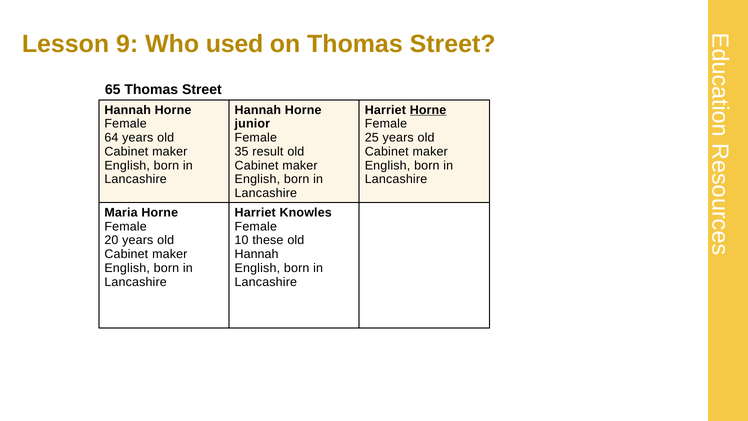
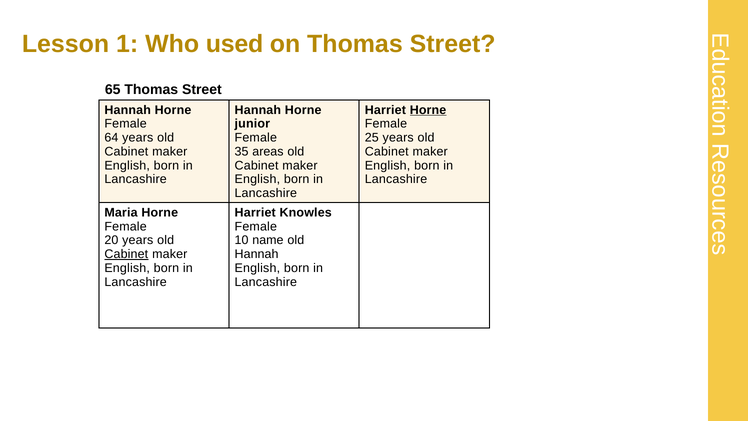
9: 9 -> 1 (127, 44)
result: result -> areas (268, 151)
these: these -> name (268, 240)
Cabinet underline: none -> present (126, 254)
